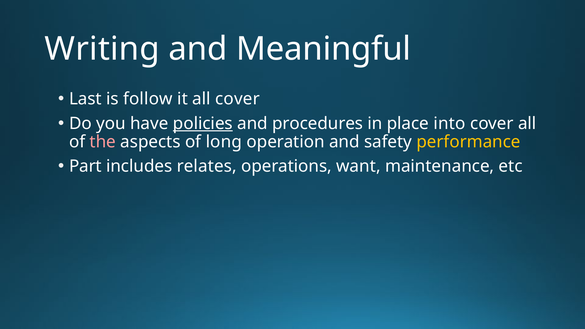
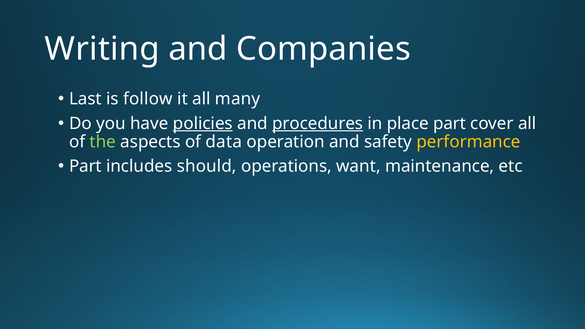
Meaningful: Meaningful -> Companies (323, 49)
all cover: cover -> many (238, 99)
procedures underline: none -> present (318, 123)
place into: into -> part (450, 123)
the colour: pink -> light green (103, 142)
long: long -> data (224, 142)
relates: relates -> should (207, 166)
